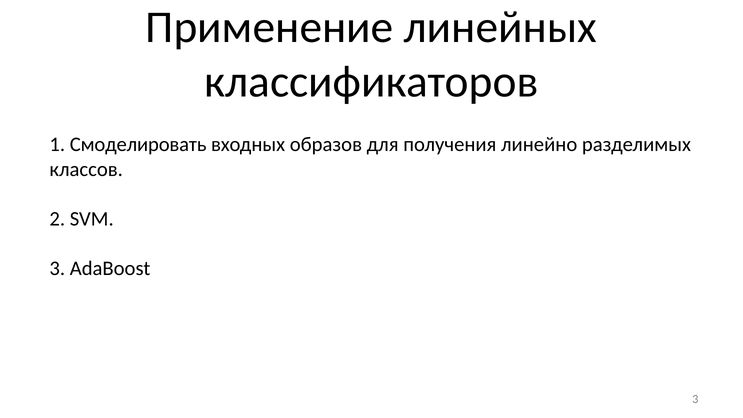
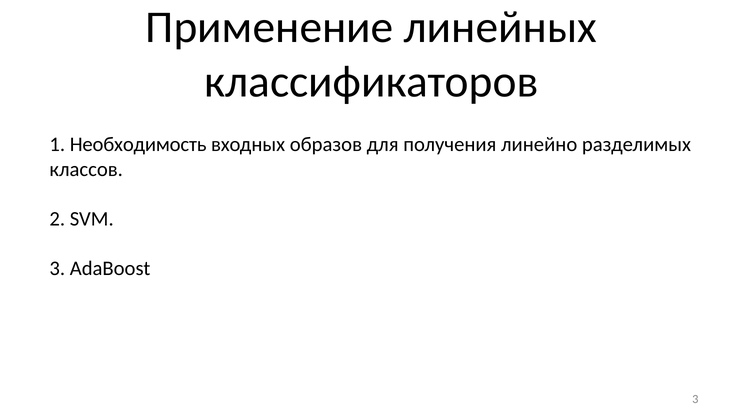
Смоделировать: Смоделировать -> Необходимость (138, 145)
